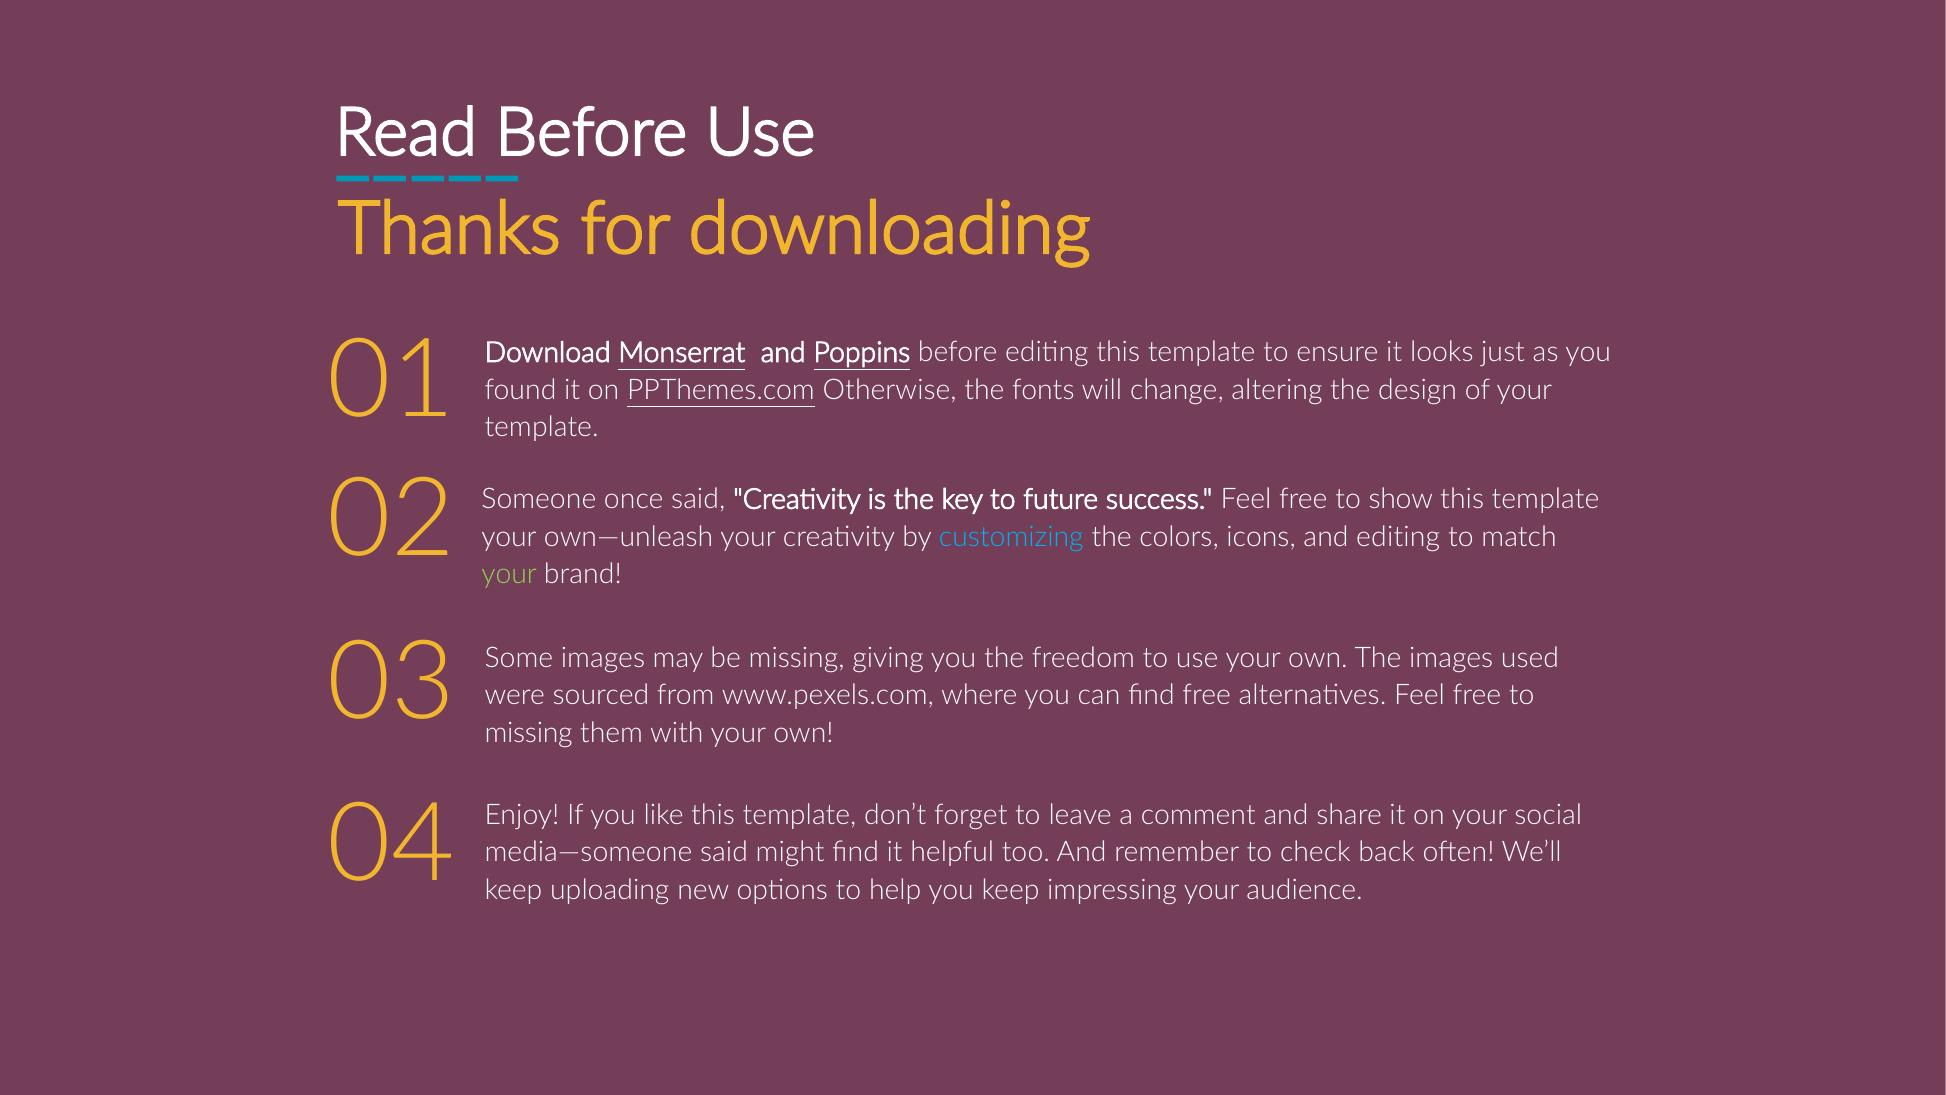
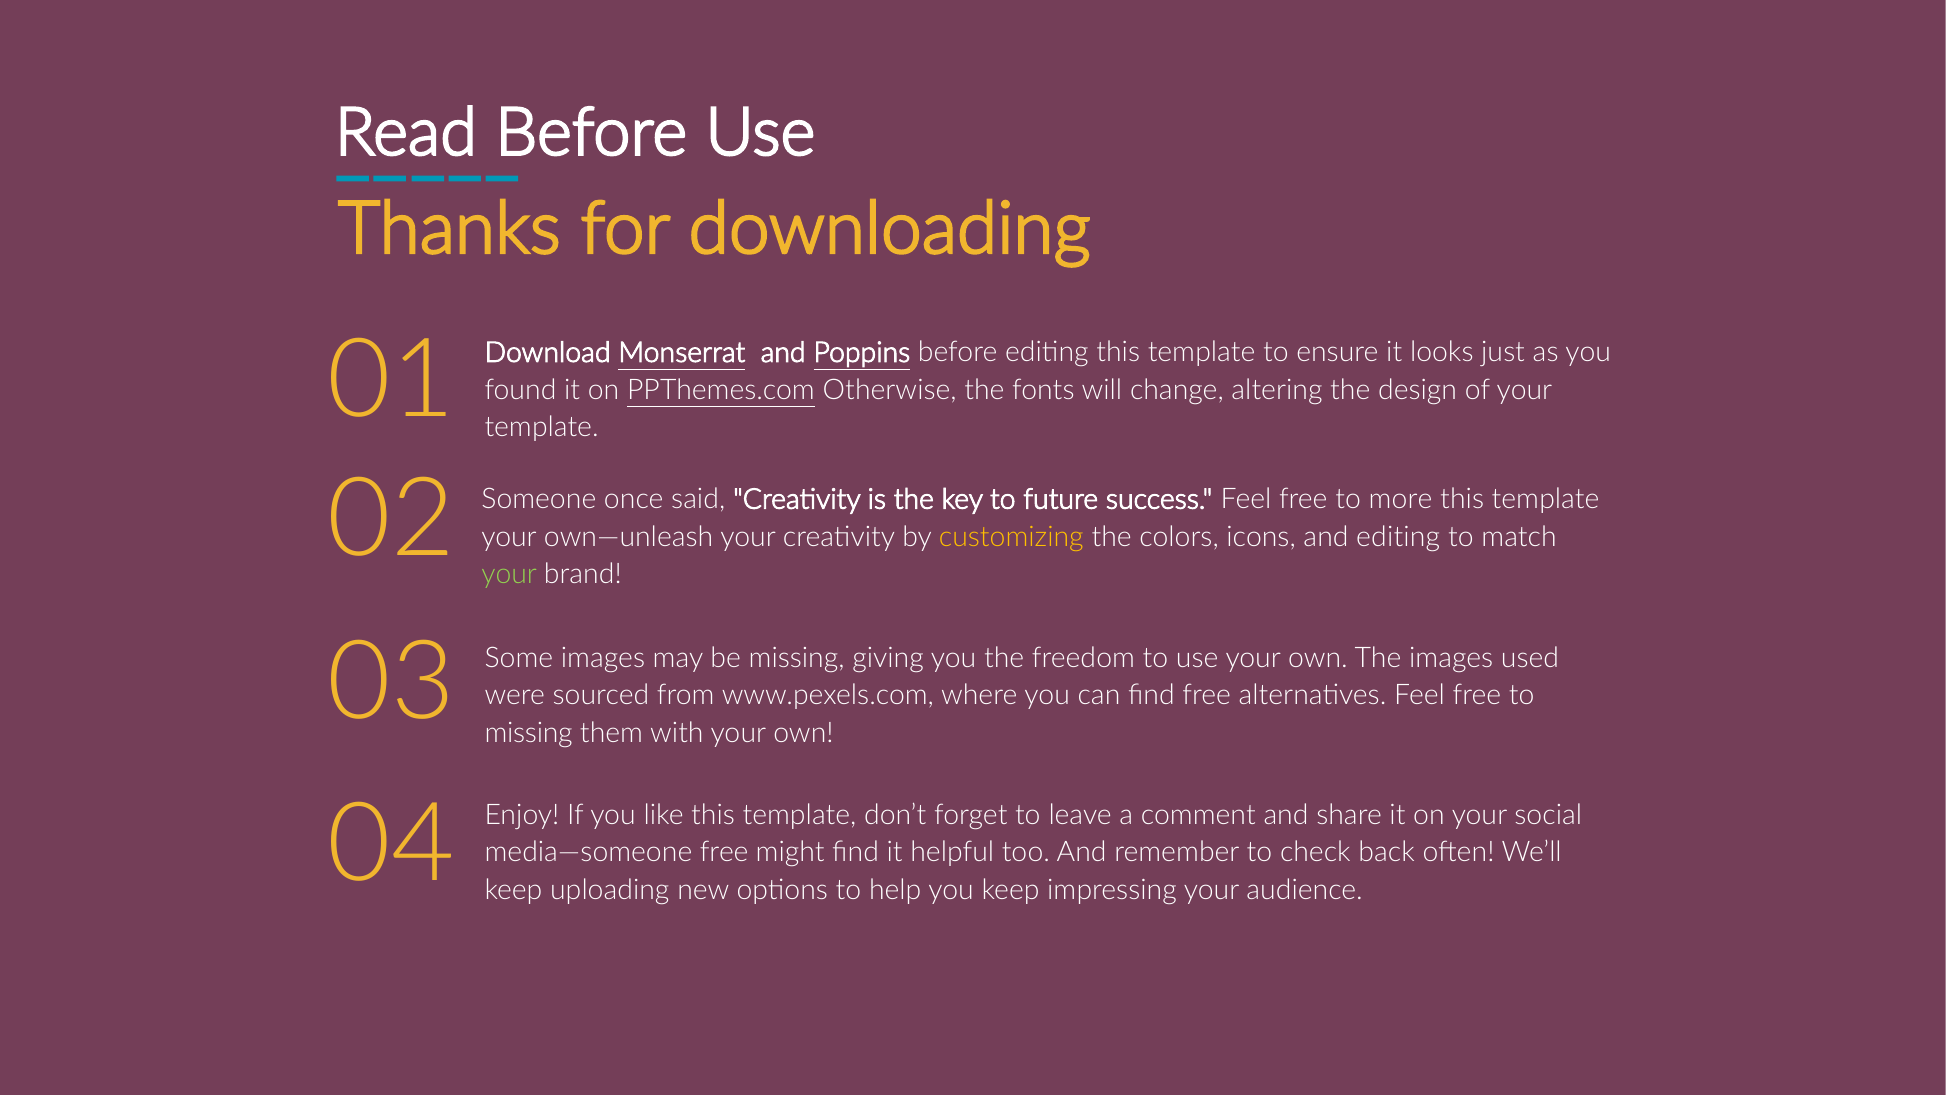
show: show -> more (1401, 499)
customizing colour: light blue -> yellow (1011, 537)
media—someone said: said -> free (724, 852)
